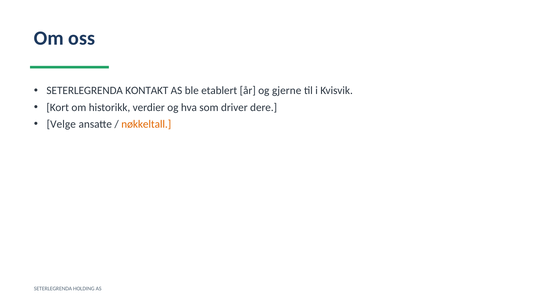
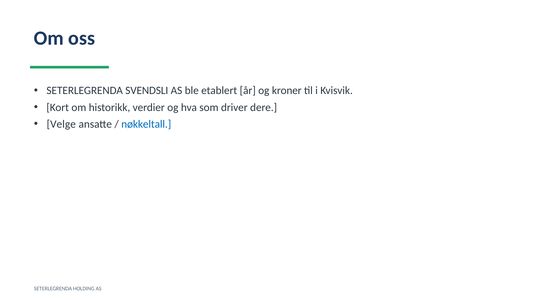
KONTAKT: KONTAKT -> SVENDSLI (147, 90)
gjerne: gjerne -> kroner (287, 90)
nøkkeltall colour: orange -> blue (146, 124)
